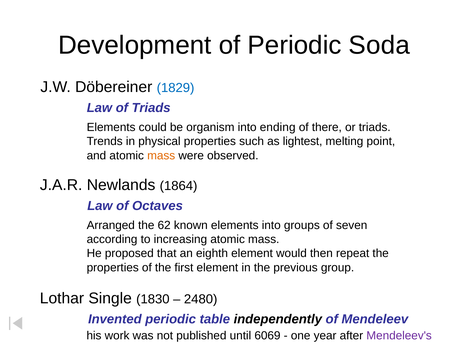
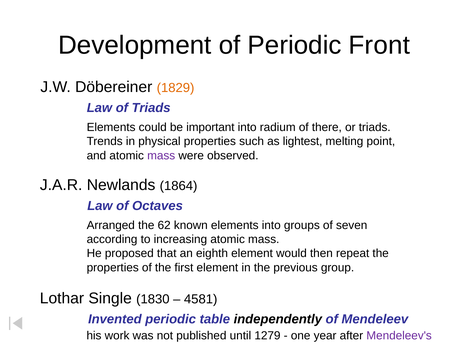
Soda: Soda -> Front (379, 45)
1829 colour: blue -> orange (176, 88)
organism: organism -> important (210, 127)
ending: ending -> radium (278, 127)
mass colour: orange -> purple (161, 155)
2480: 2480 -> 4581 (201, 299)
6069: 6069 -> 1279 (267, 335)
